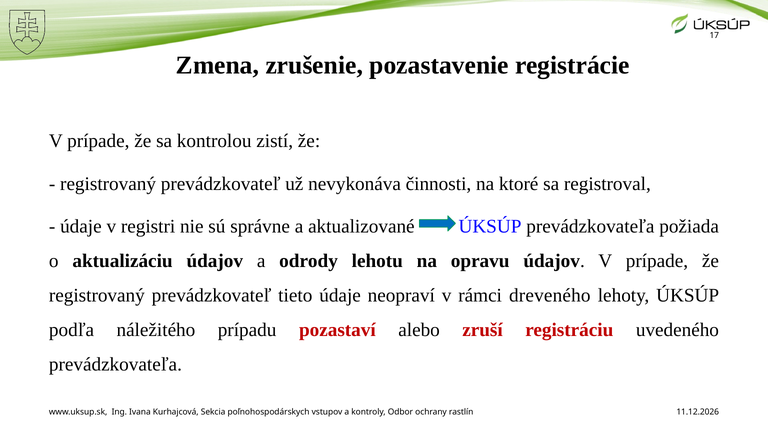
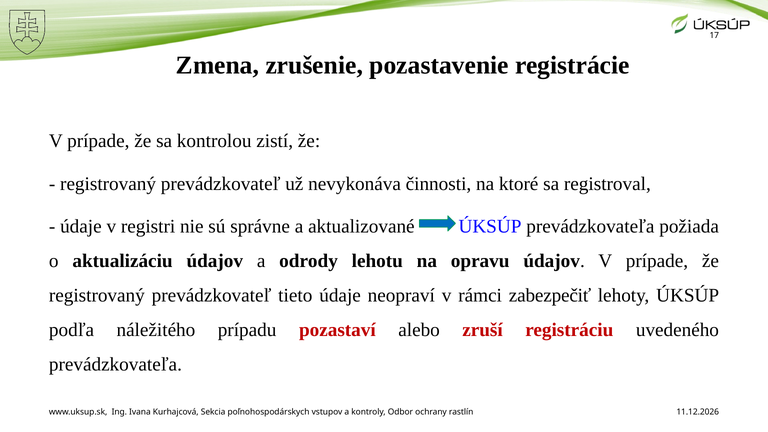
dreveného: dreveného -> zabezpečiť (550, 295)
